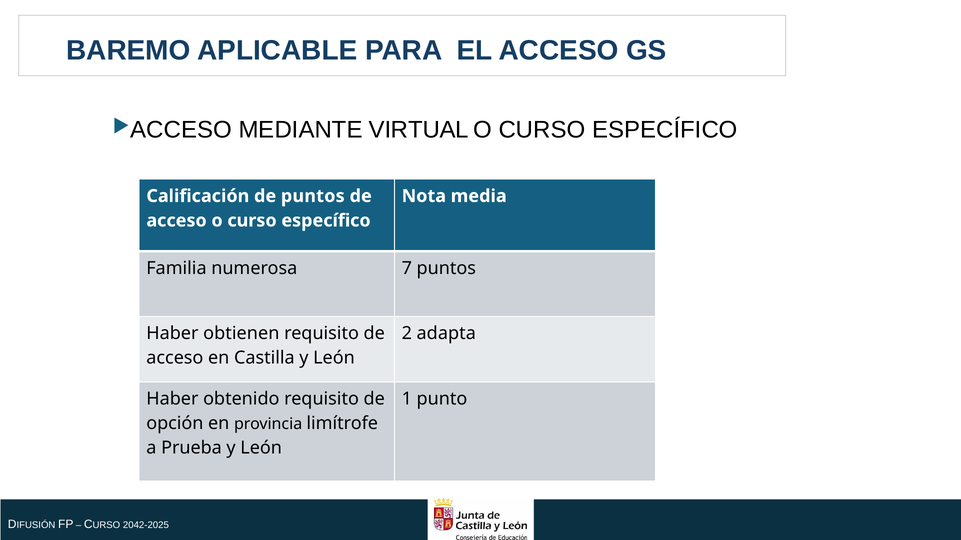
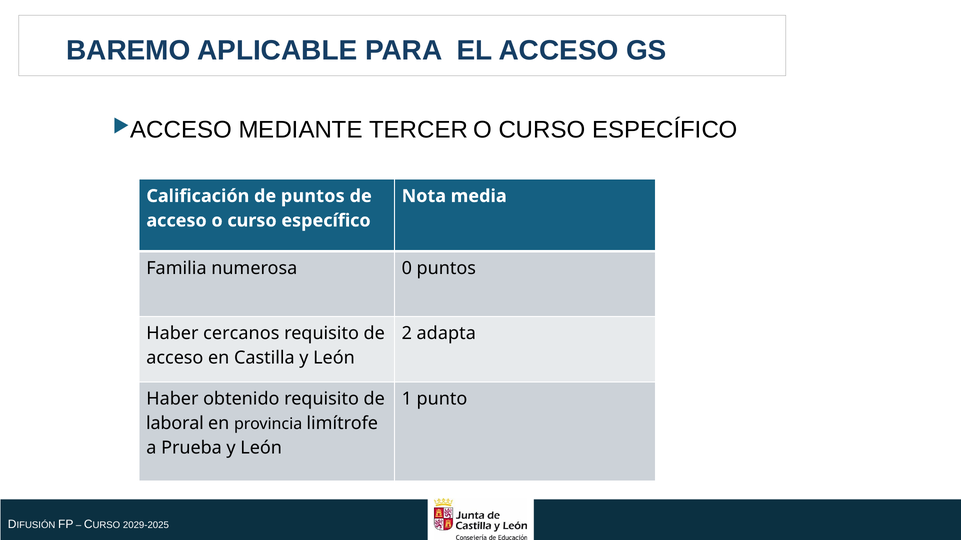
VIRTUAL: VIRTUAL -> TERCER (419, 130)
7: 7 -> 0 (407, 268)
obtienen: obtienen -> cercanos (241, 334)
opción: opción -> laboral (175, 424)
2042-2025: 2042-2025 -> 2029-2025 (146, 526)
